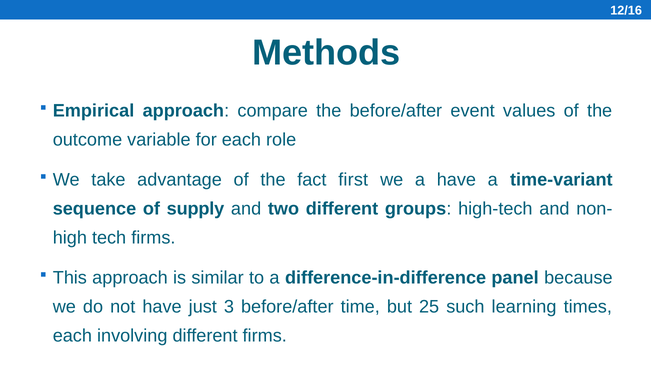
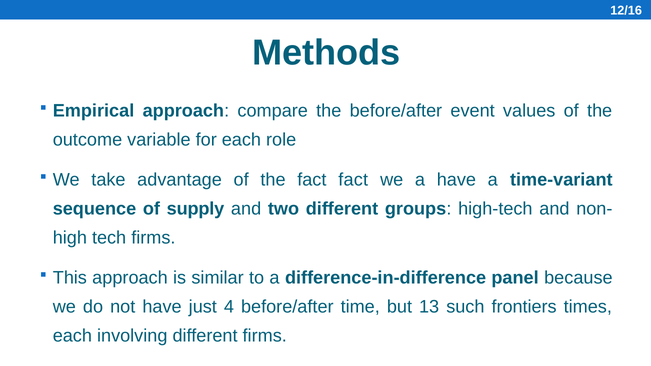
fact first: first -> fact (353, 180)
3: 3 -> 4 (229, 307)
25: 25 -> 13 (429, 307)
learning: learning -> frontiers (524, 307)
